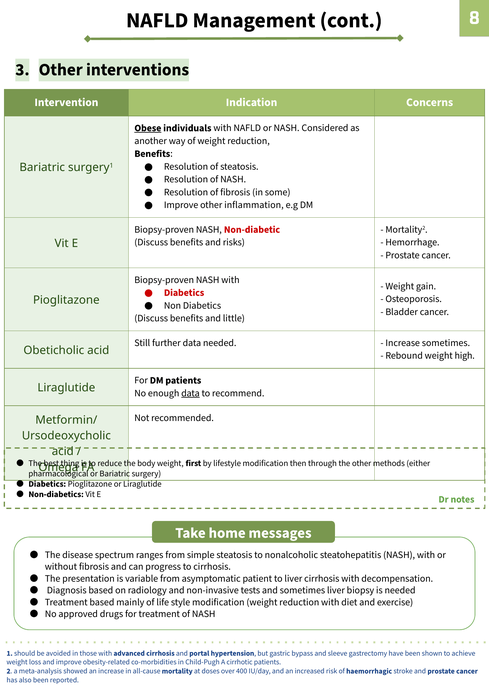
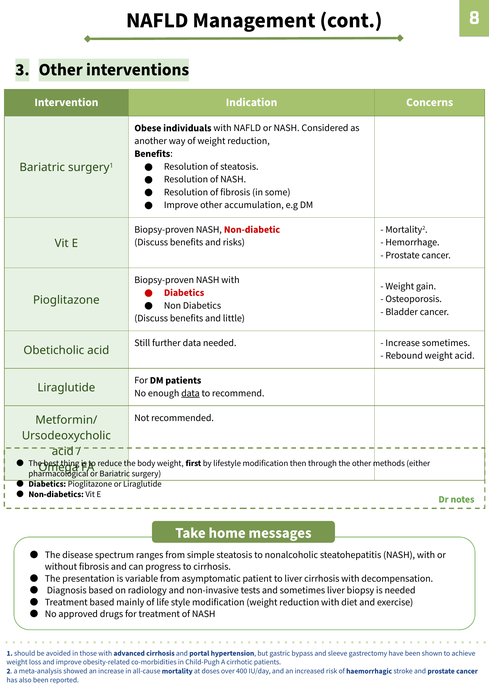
Obese underline: present -> none (148, 128)
inflammation: inflammation -> accumulation (254, 205)
weight high: high -> acid (465, 355)
